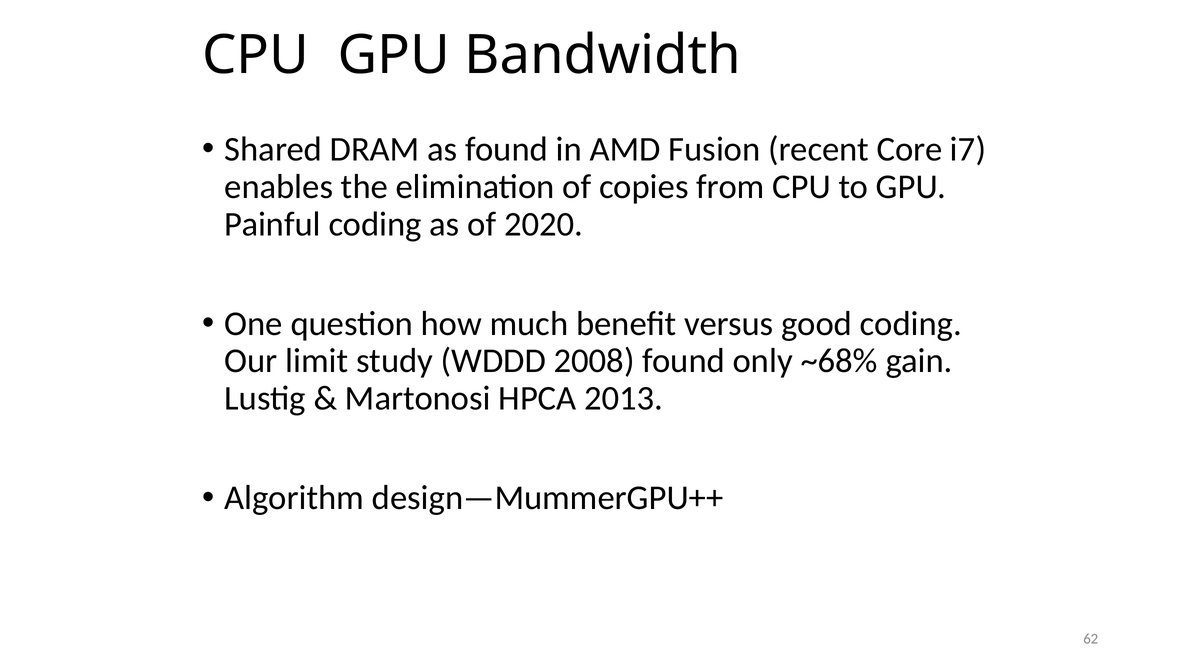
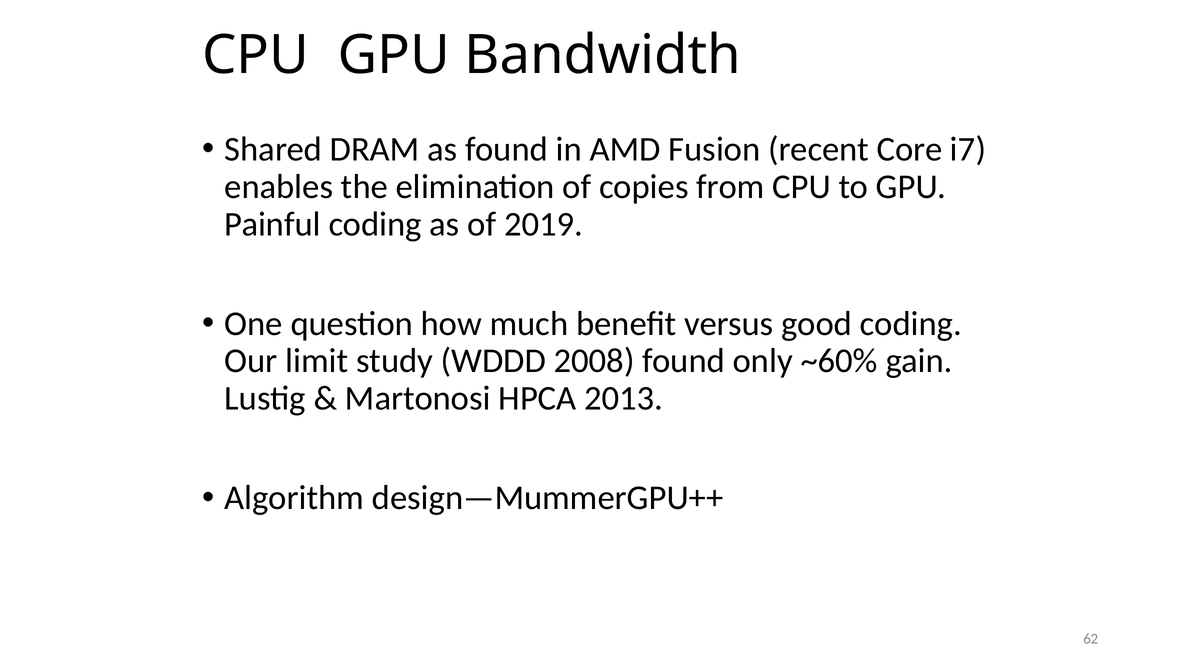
2020: 2020 -> 2019 (544, 224)
~68%: ~68% -> ~60% (839, 361)
